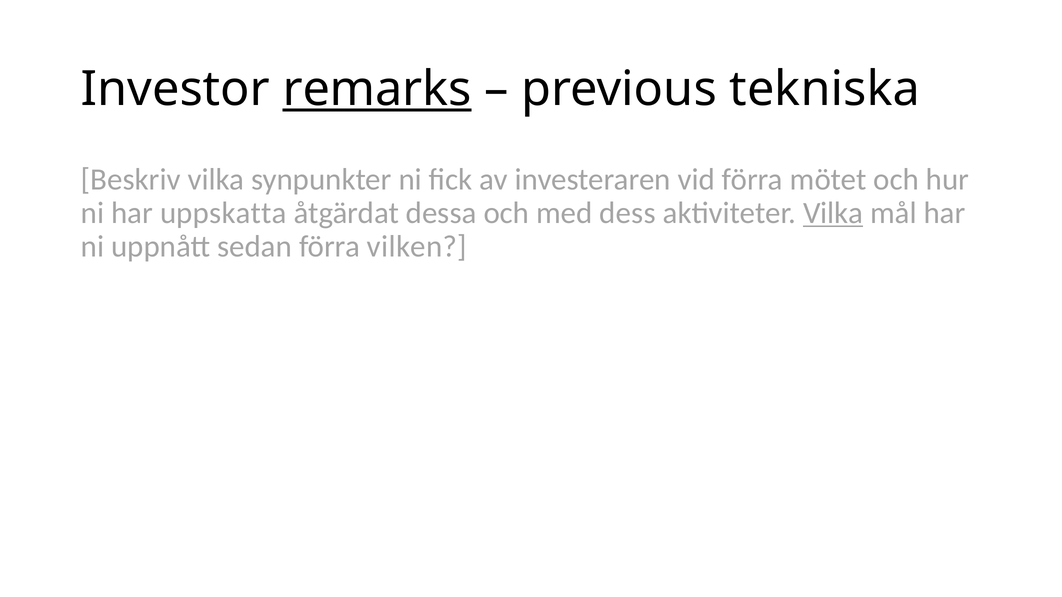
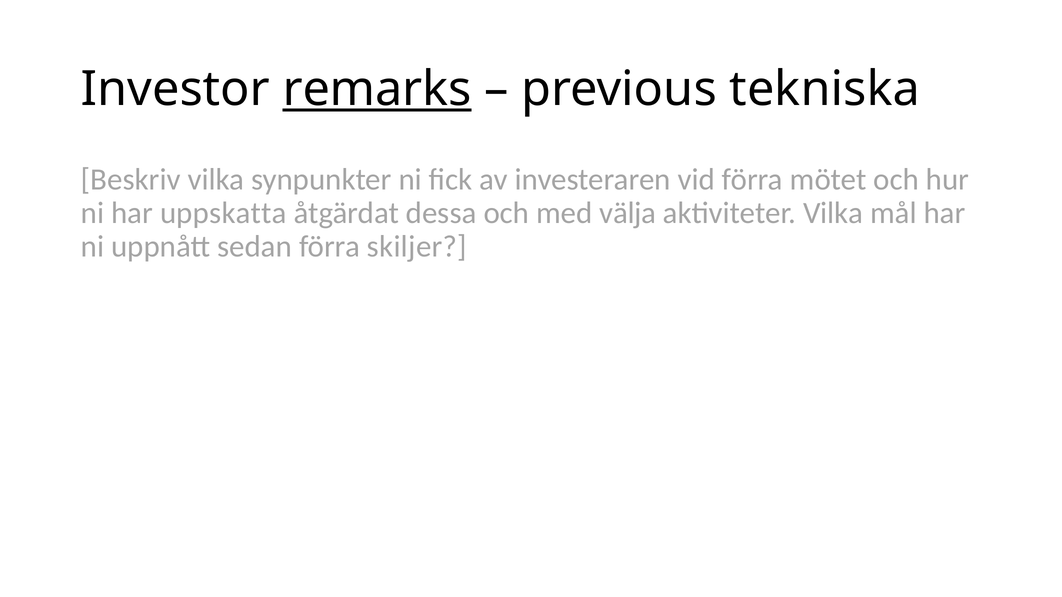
dess: dess -> välja (628, 213)
Vilka underline: present -> none (833, 213)
vilken: vilken -> skiljer (417, 246)
